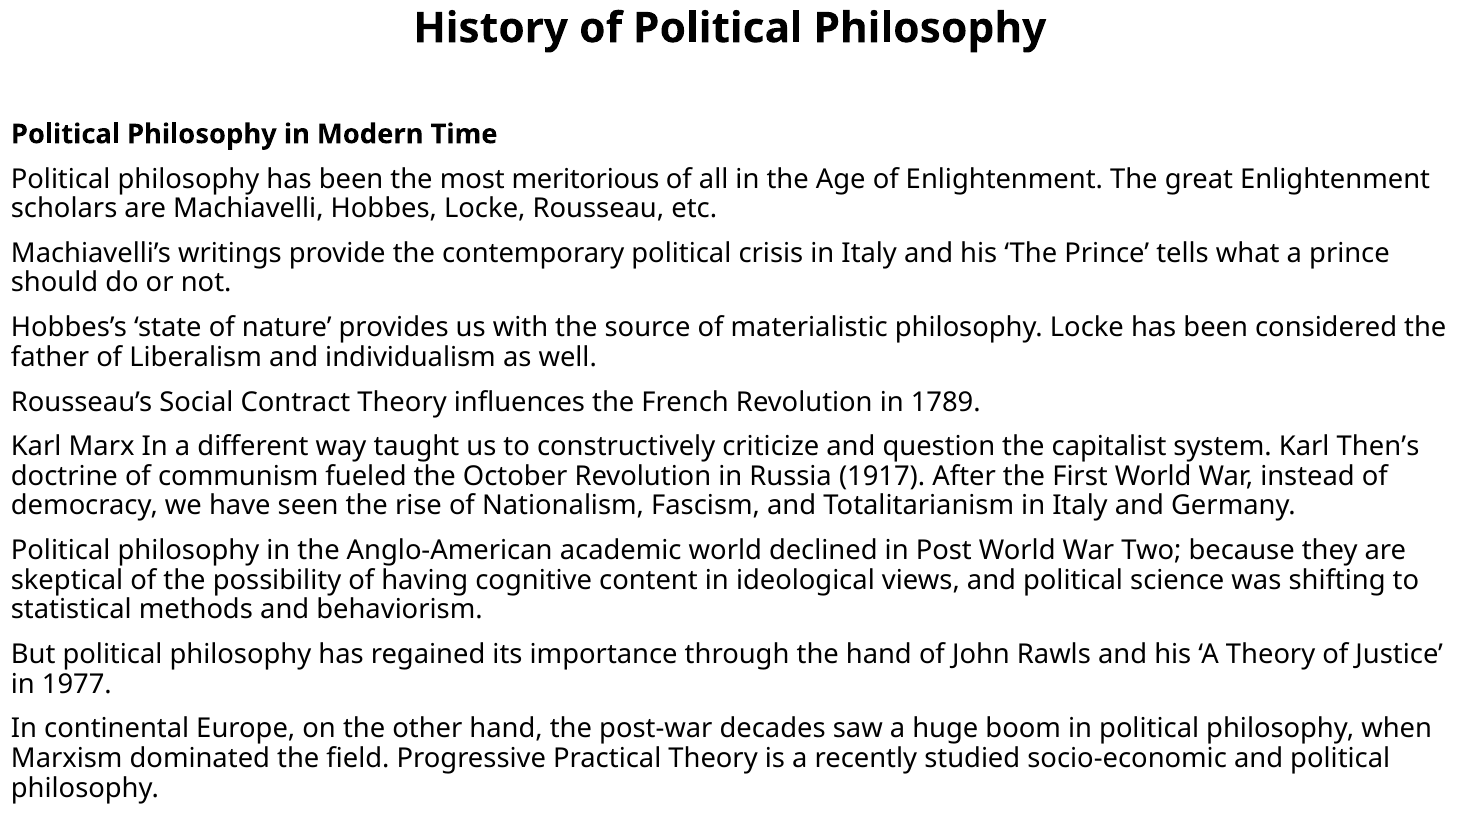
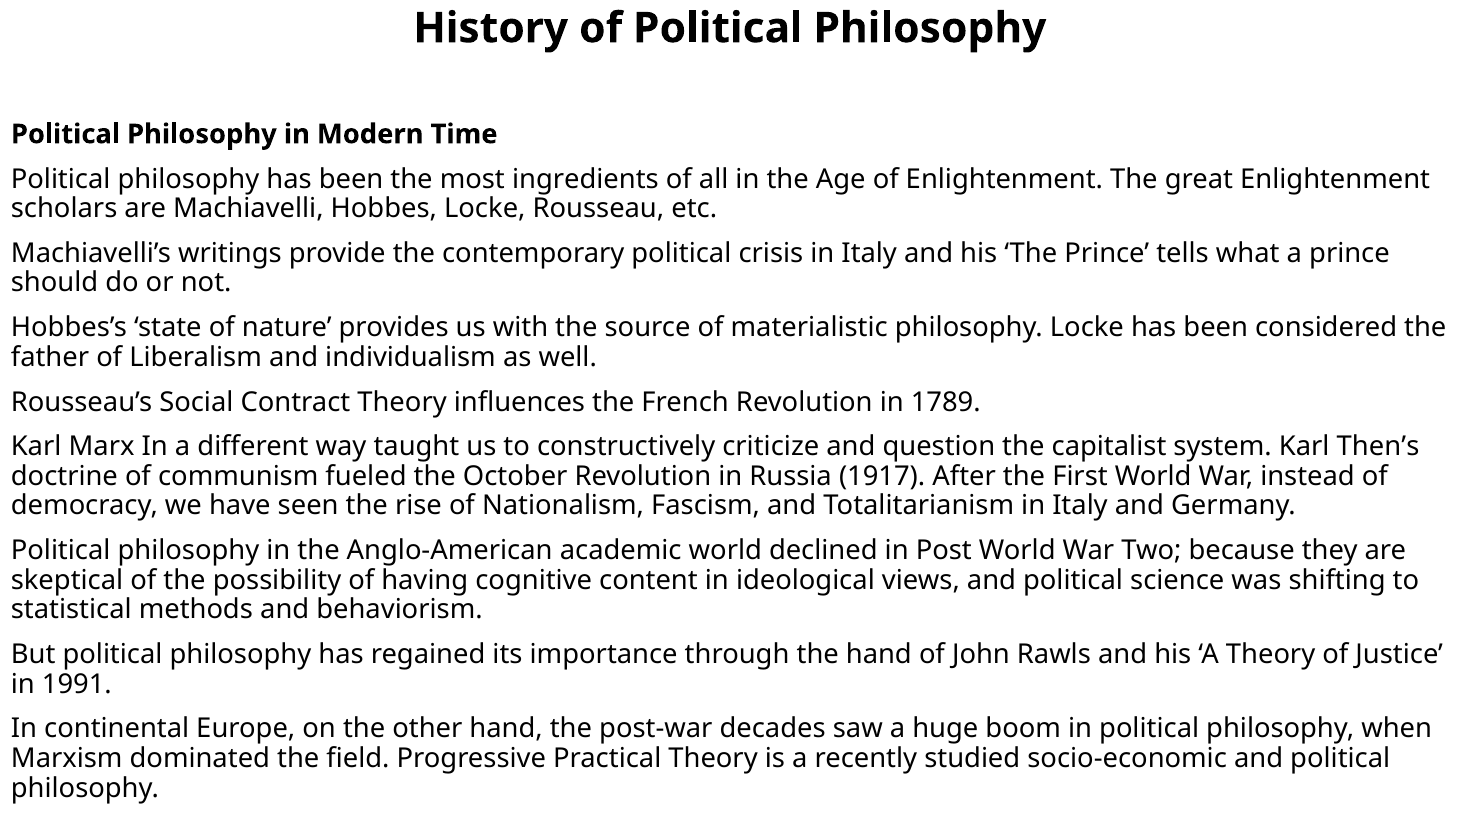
meritorious: meritorious -> ingredients (585, 179)
1977: 1977 -> 1991 (77, 684)
